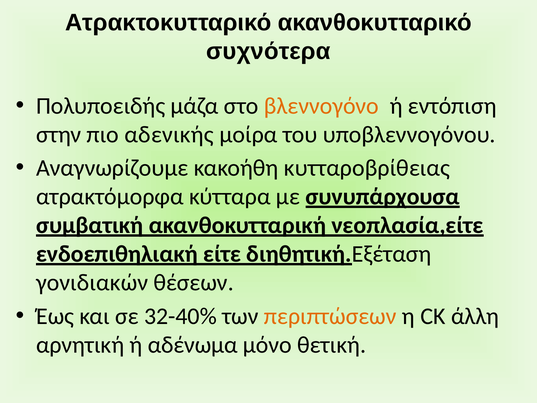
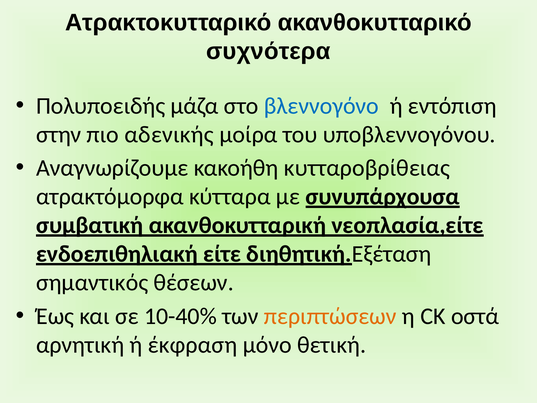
βλεννογόνο colour: orange -> blue (321, 106)
γονιδιακών: γονιδιακών -> σημαντικός (92, 283)
32-40%: 32-40% -> 10-40% (180, 316)
άλλη: άλλη -> οστά (475, 316)
αδένωμα: αδένωμα -> έκφραση (193, 345)
